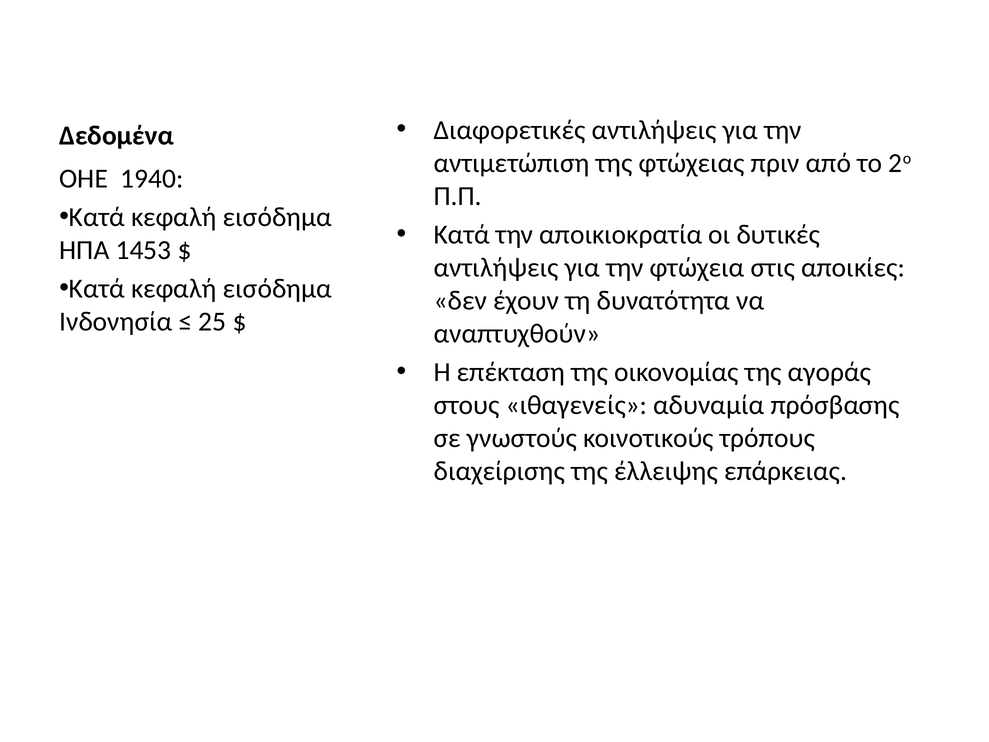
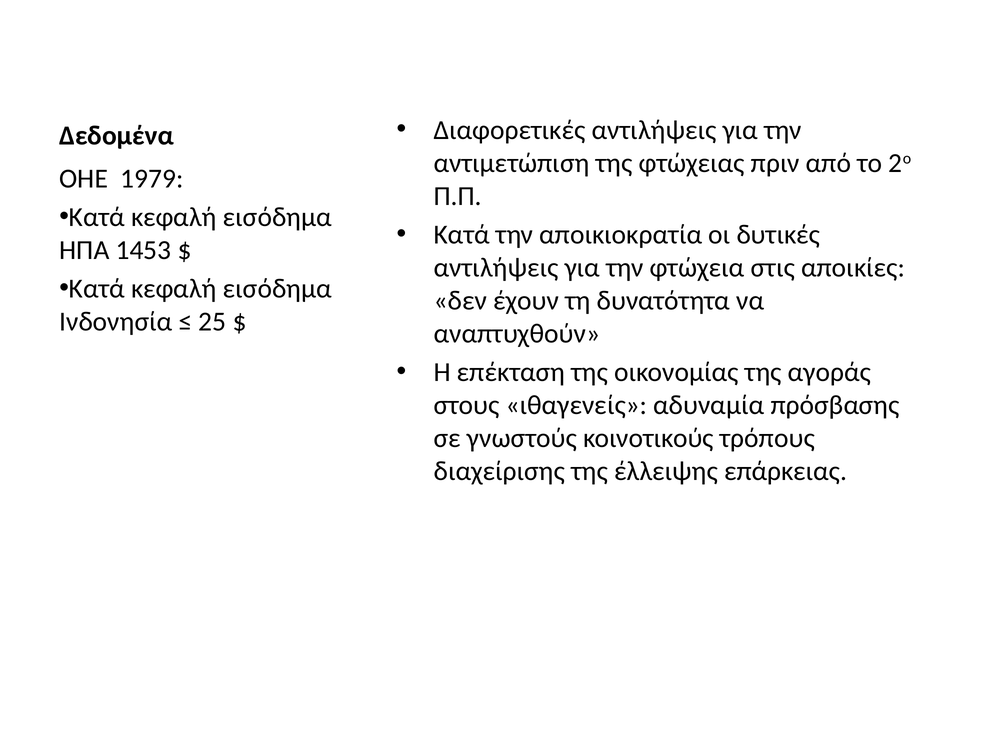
1940: 1940 -> 1979 (152, 179)
